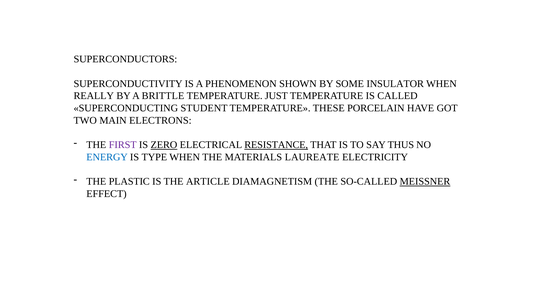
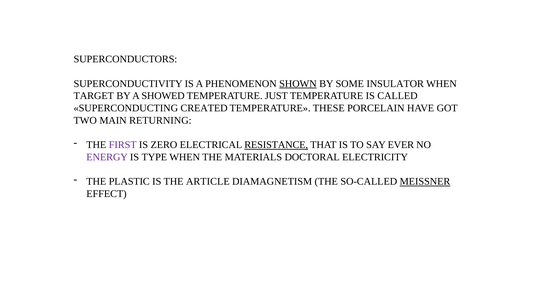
SHOWN underline: none -> present (298, 84)
REALLY: REALLY -> TARGET (94, 96)
BRITTLE: BRITTLE -> SHOWED (163, 96)
STUDENT: STUDENT -> CREATED (204, 108)
ELECTRONS: ELECTRONS -> RETURNING (160, 121)
ZERO underline: present -> none (164, 145)
THUS: THUS -> EVER (401, 145)
ENERGY colour: blue -> purple (107, 157)
LAUREATE: LAUREATE -> DOCTORAL (312, 157)
